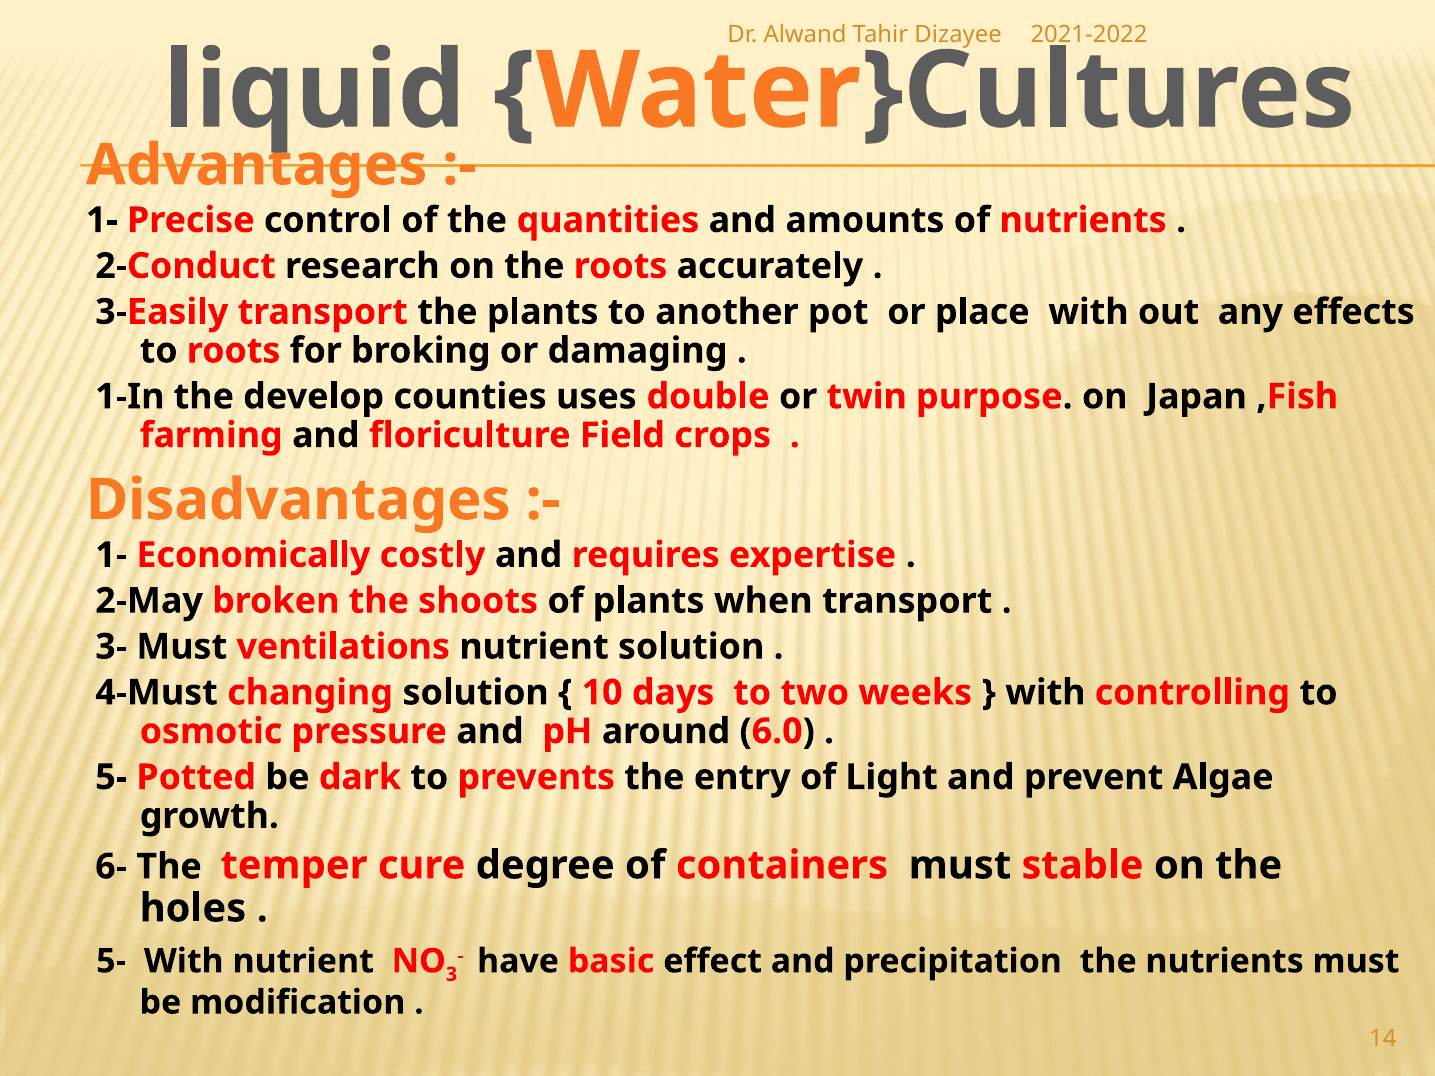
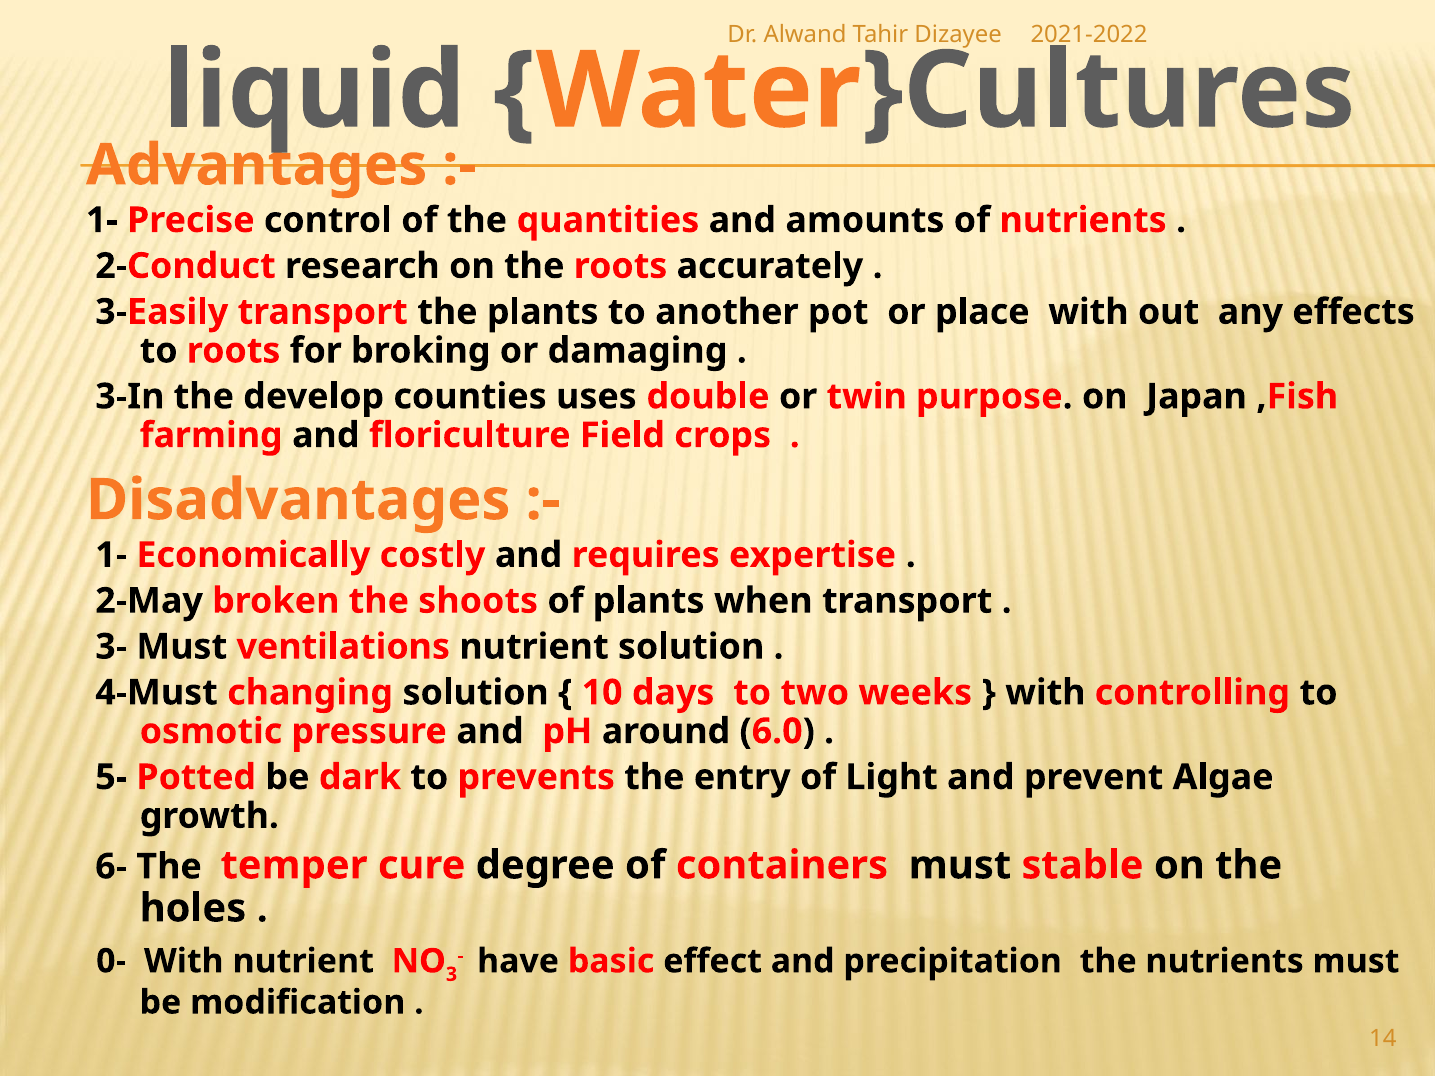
1-In: 1-In -> 3-In (130, 397)
5-: 5- -> 0- (111, 961)
